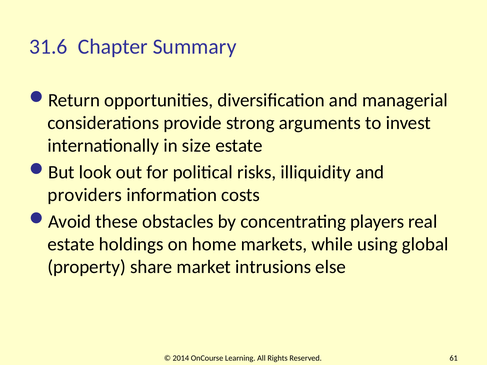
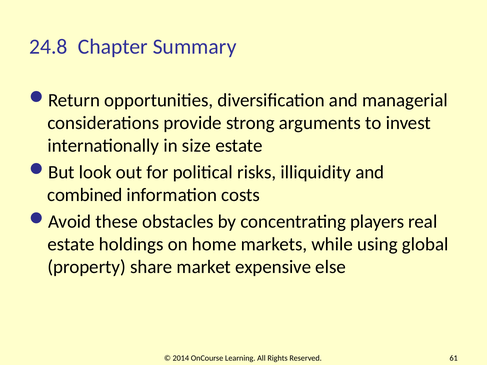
31.6: 31.6 -> 24.8 (48, 47)
providers: providers -> combined (85, 195)
intrusions: intrusions -> expensive (273, 267)
